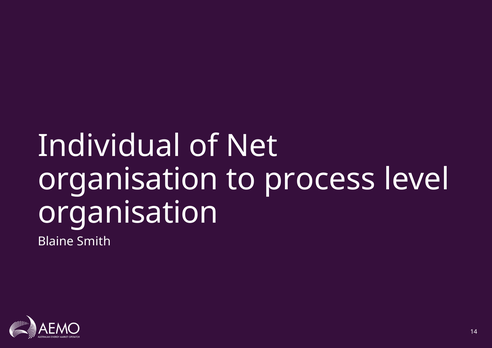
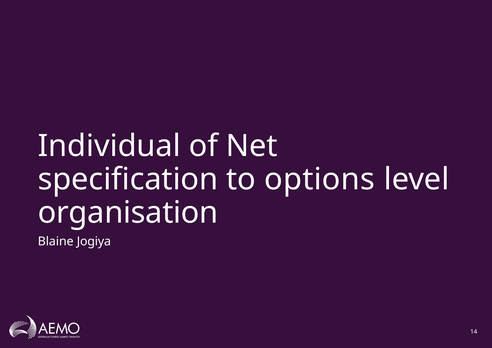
organisation: organisation -> specification (128, 179)
process: process -> options (320, 179)
Smith: Smith -> Jogiya (94, 241)
